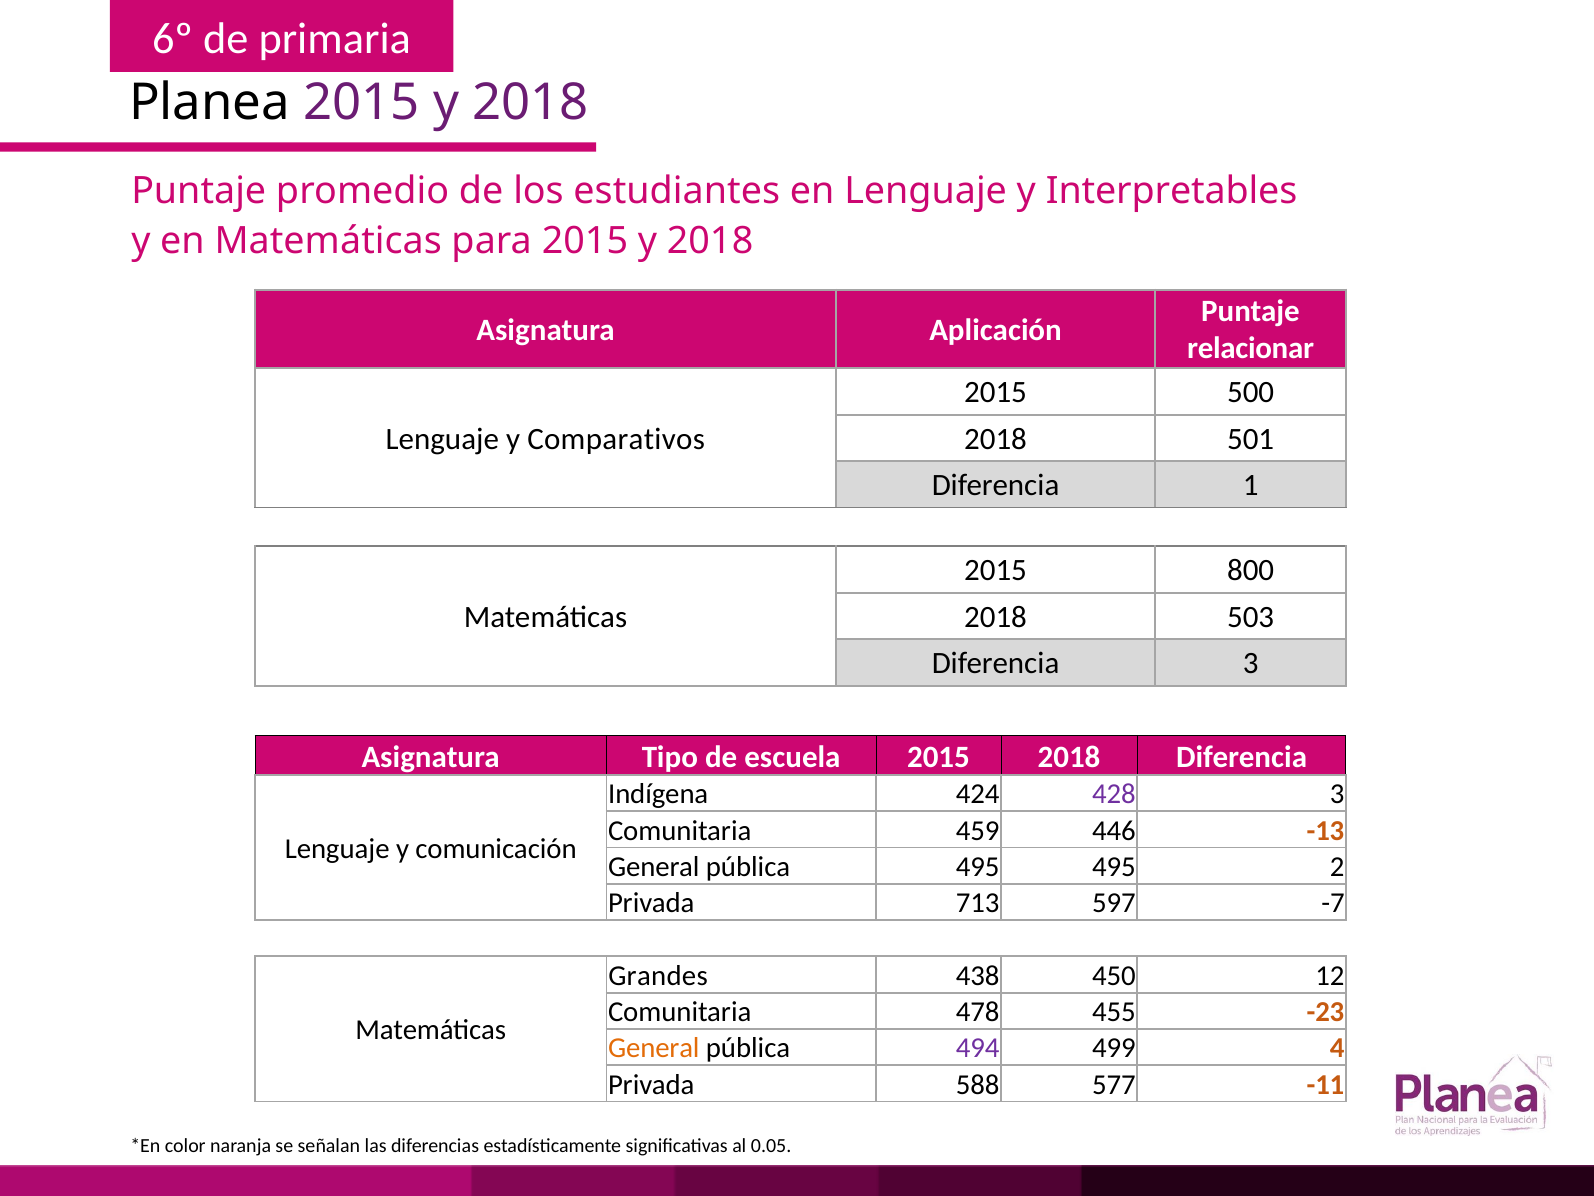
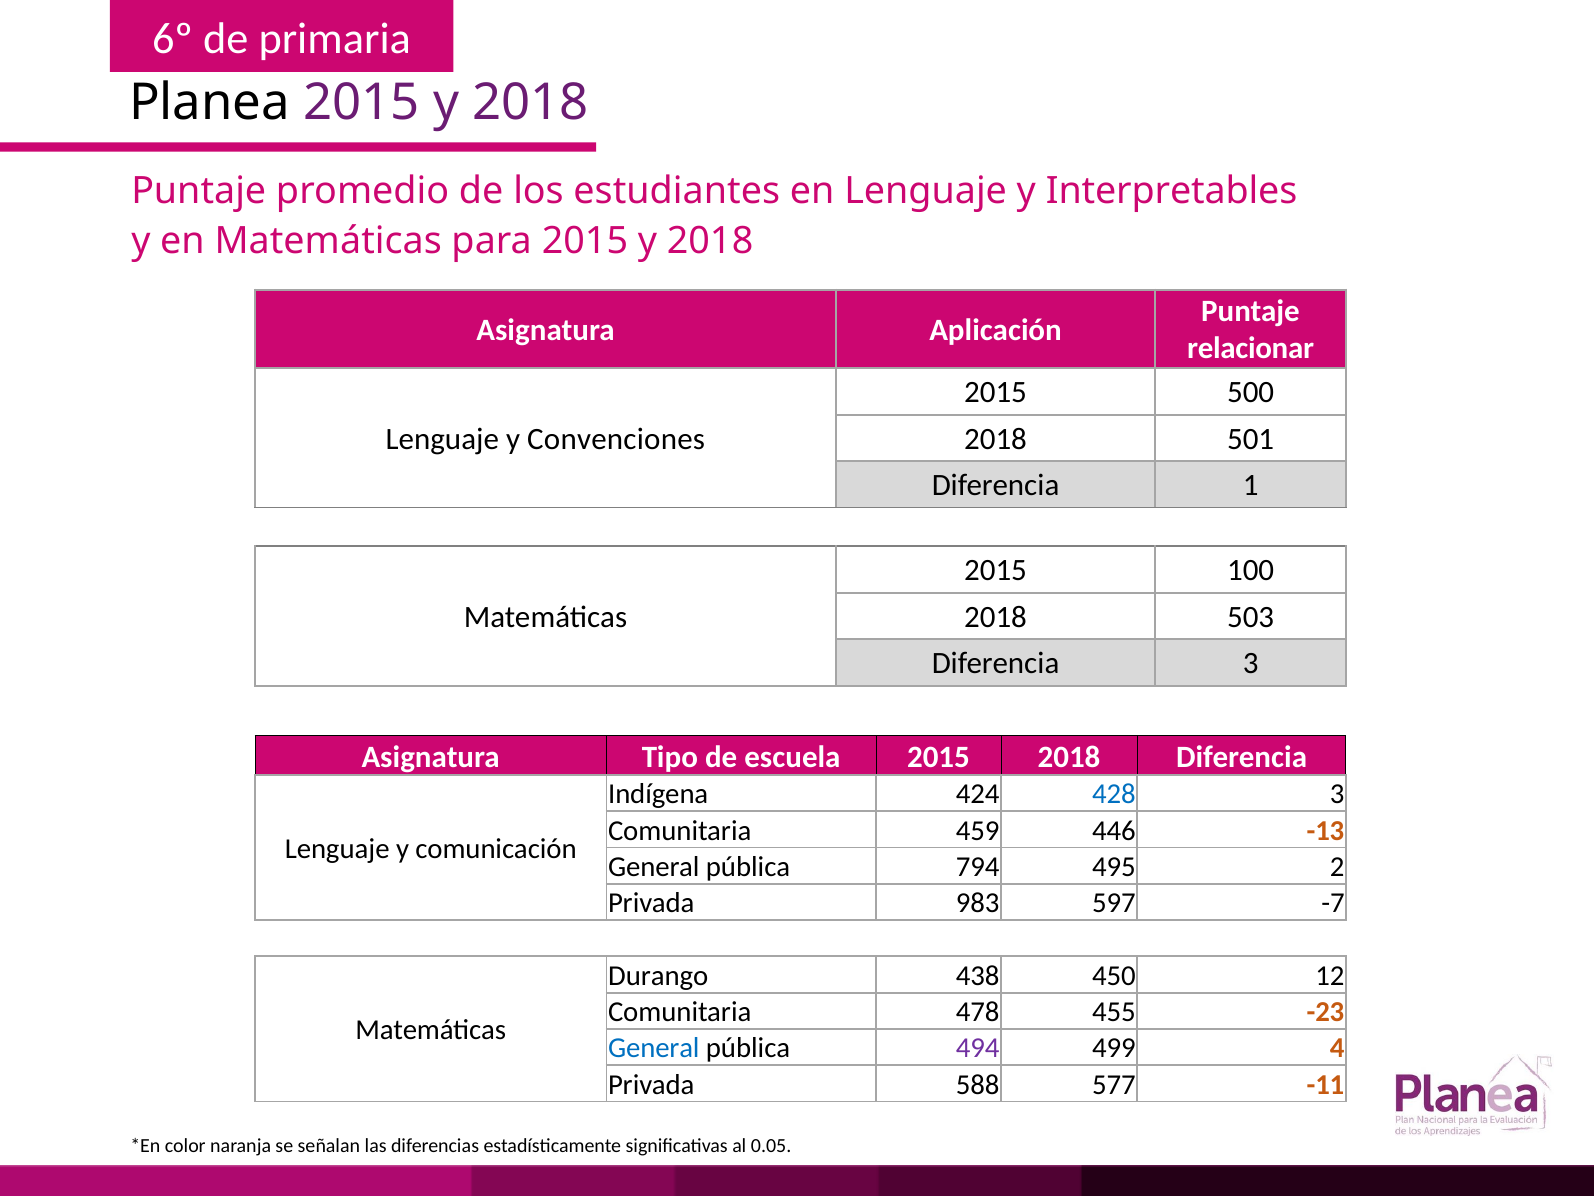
Comparativos: Comparativos -> Convenciones (616, 439)
800: 800 -> 100 (1251, 570)
428 colour: purple -> blue (1114, 794)
pública 495: 495 -> 794 (978, 867)
713: 713 -> 983 (978, 903)
Grandes: Grandes -> Durango (658, 975)
General colour: orange -> blue (654, 1048)
